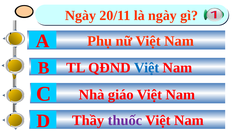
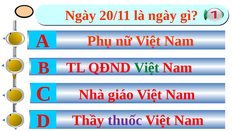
Việt colour: blue -> green (147, 68)
